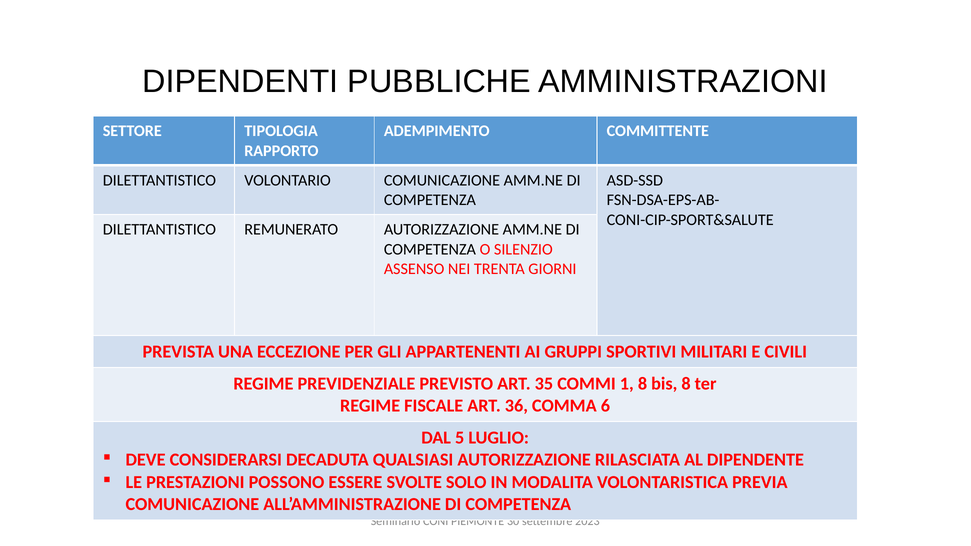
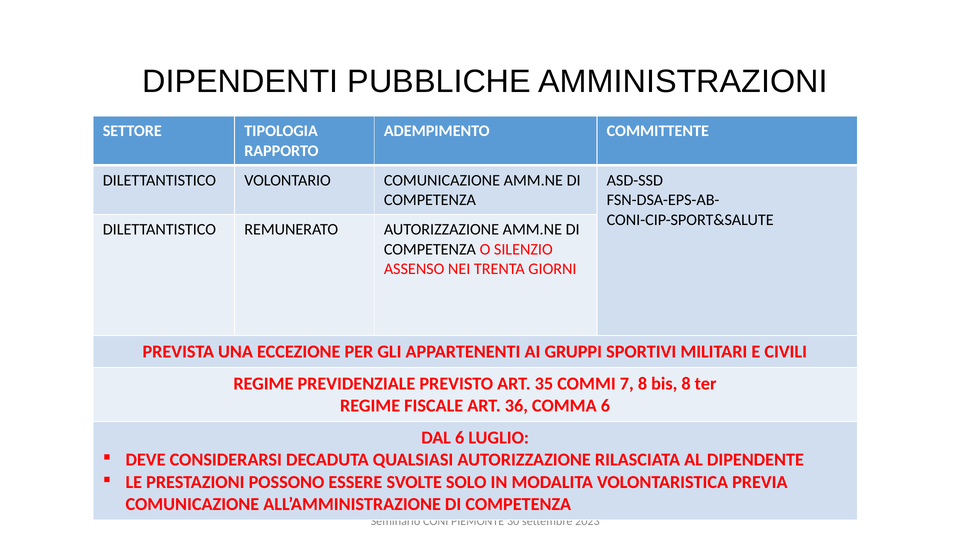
1: 1 -> 7 (627, 384)
DAL 5: 5 -> 6 (460, 438)
